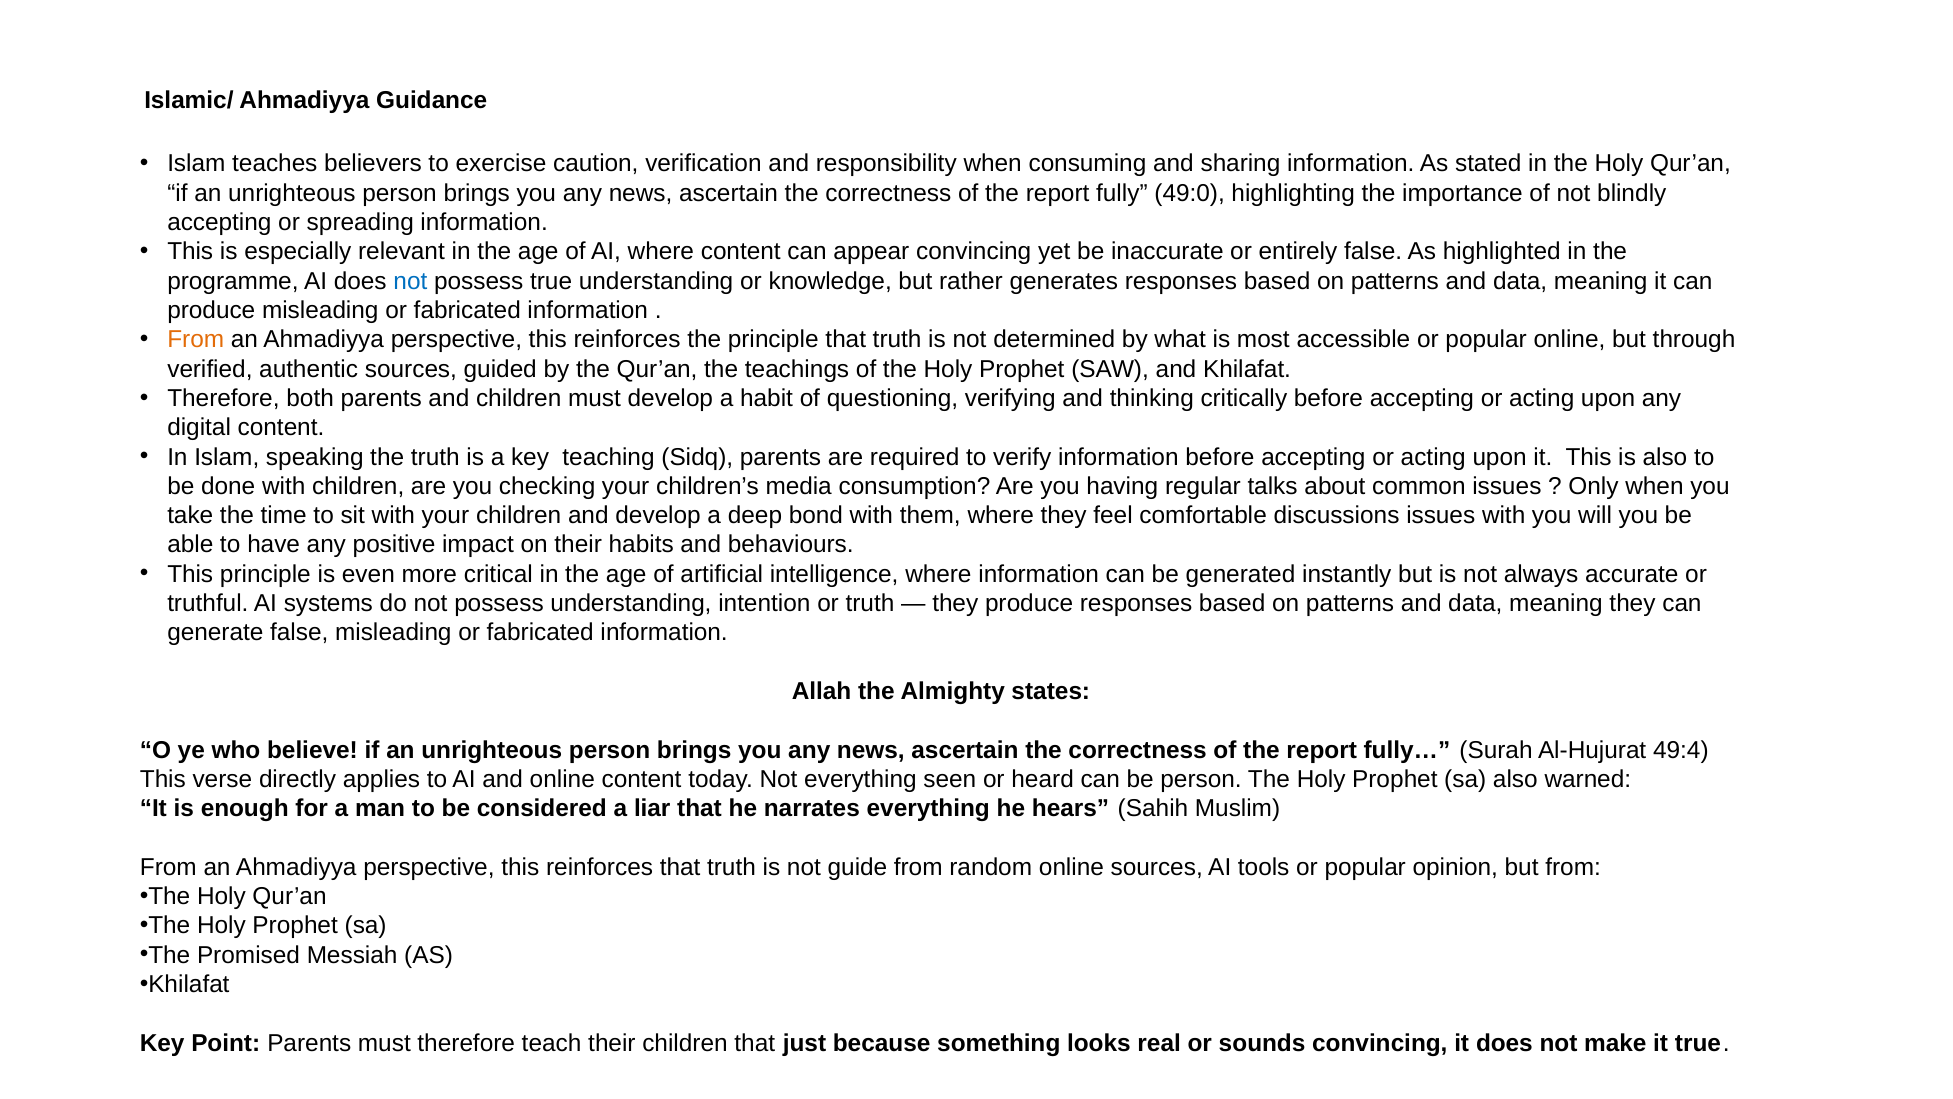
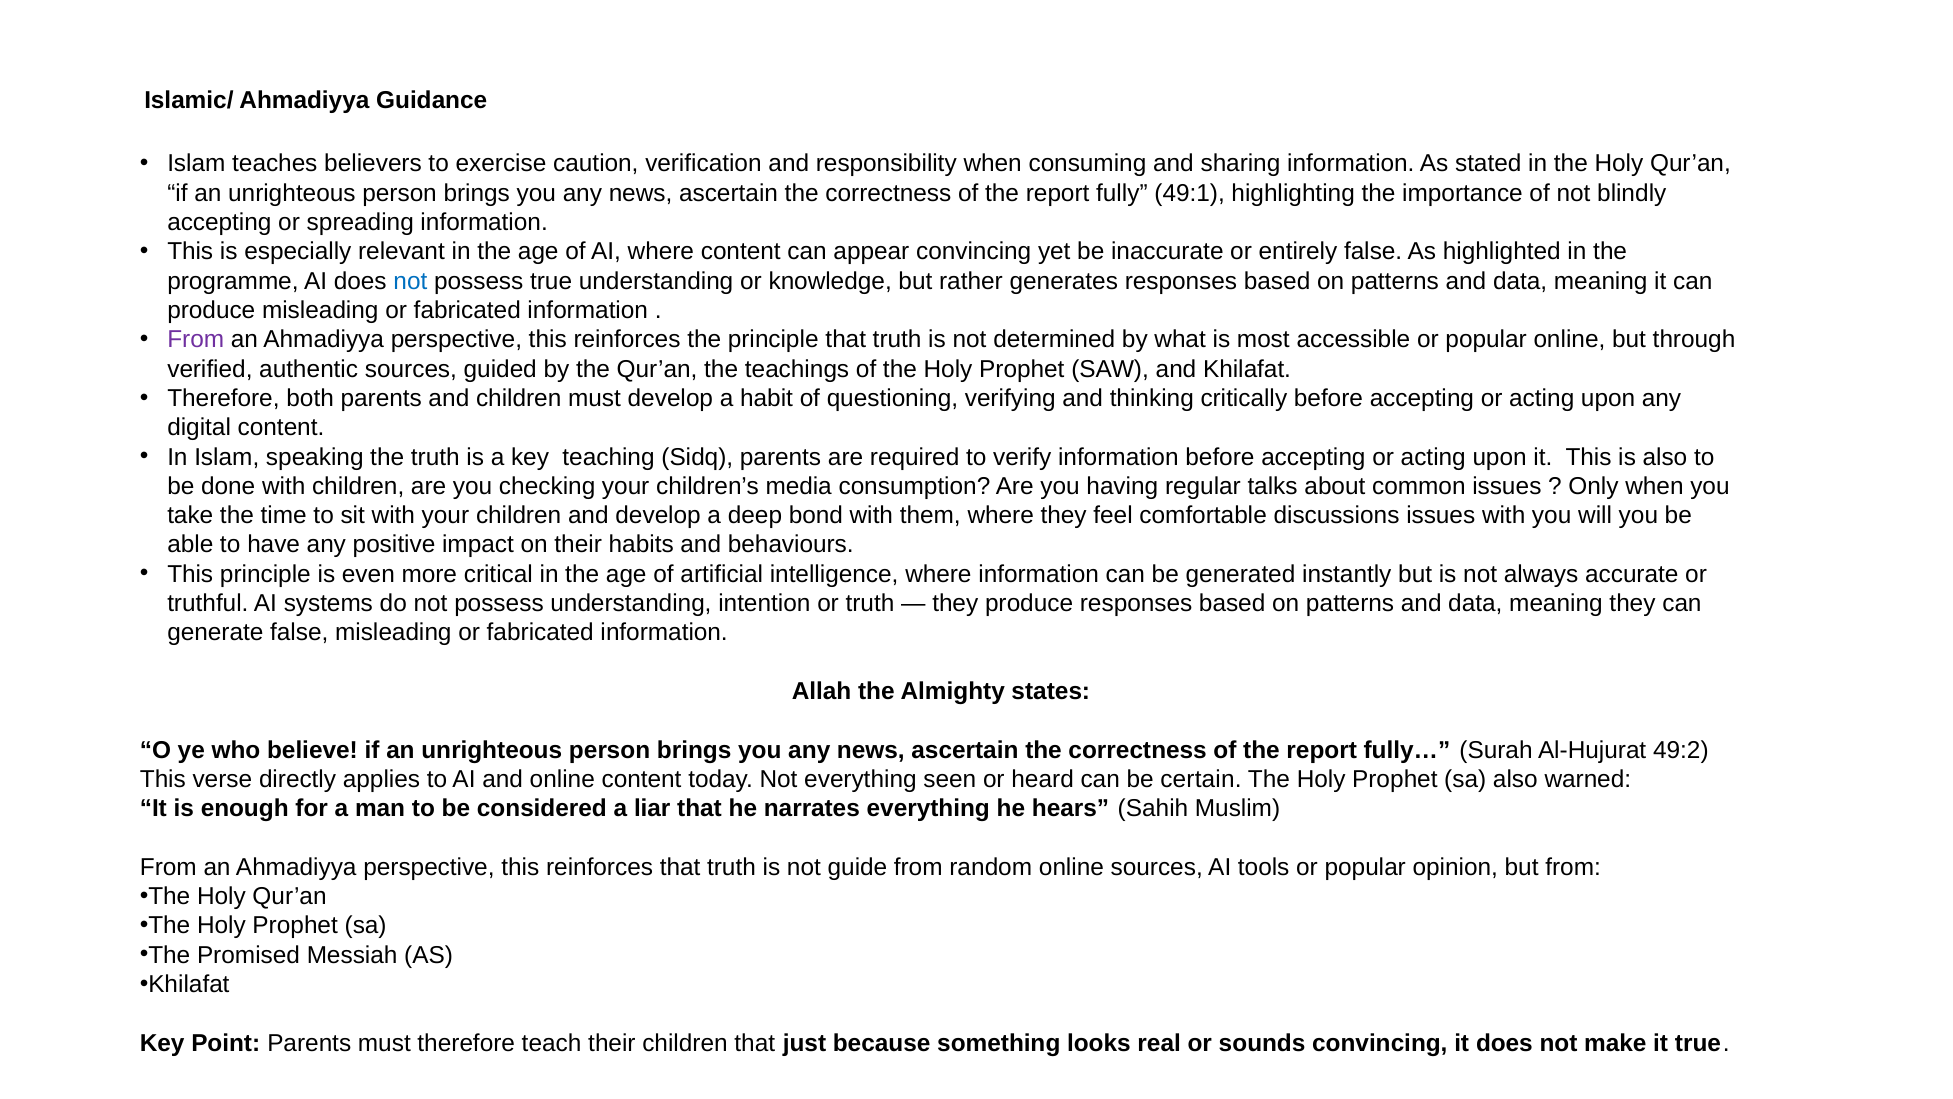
49:0: 49:0 -> 49:1 (1190, 193)
From colour: orange -> purple (196, 340)
49:4: 49:4 -> 49:2 (1681, 750)
be person: person -> certain (1201, 779)
